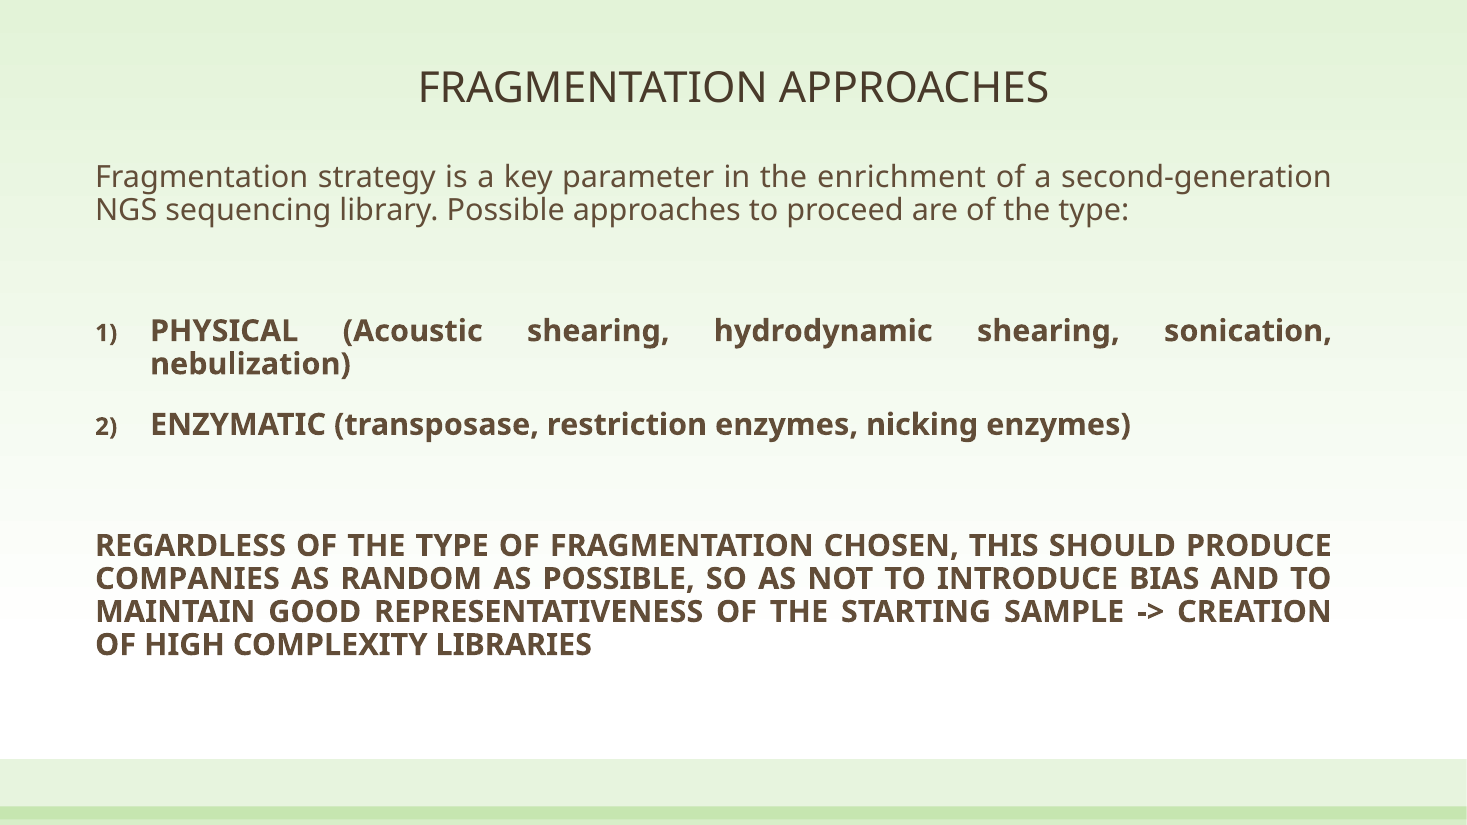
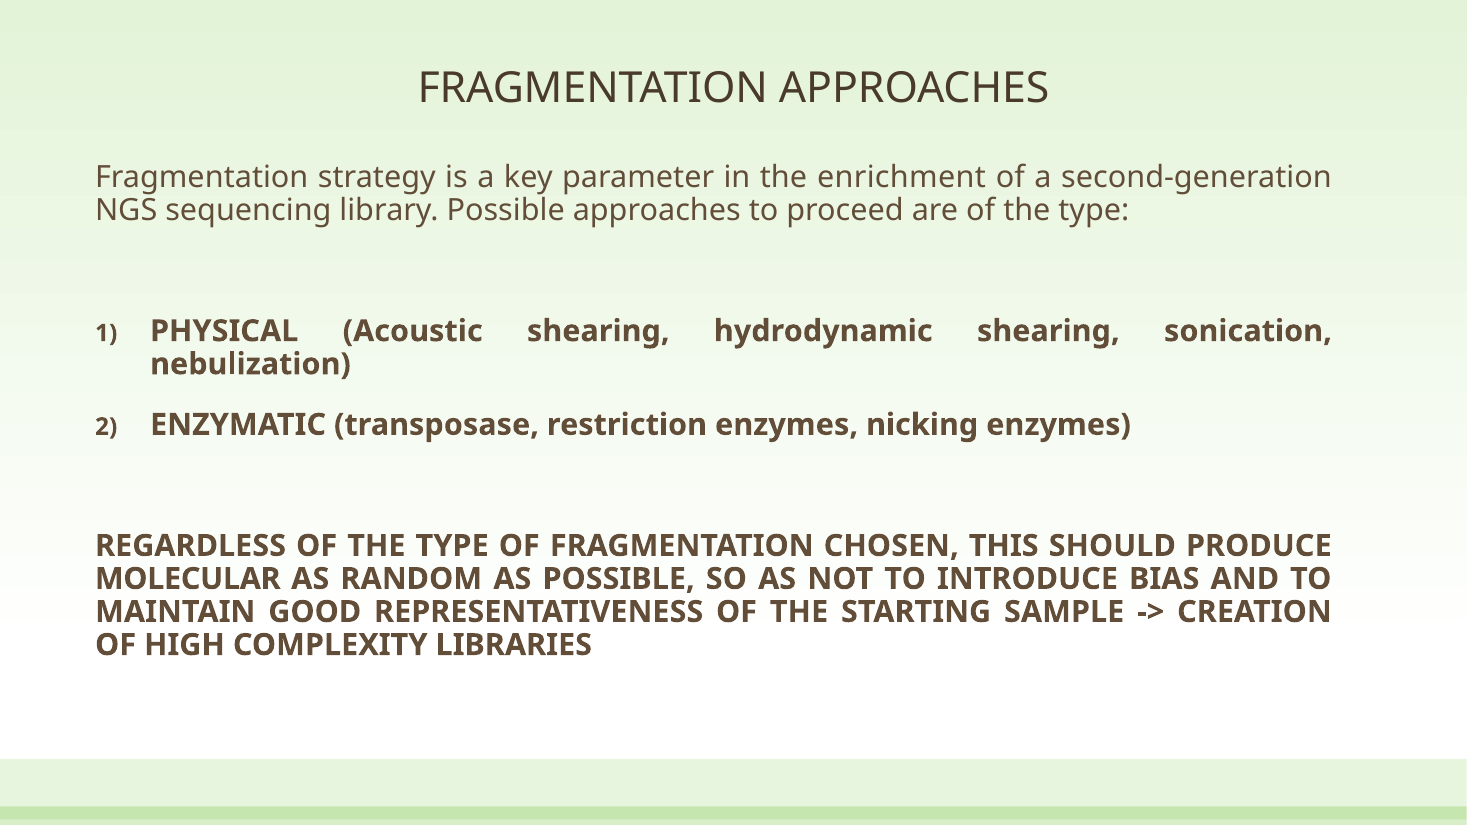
COMPANIES: COMPANIES -> MOLECULAR (188, 579)
